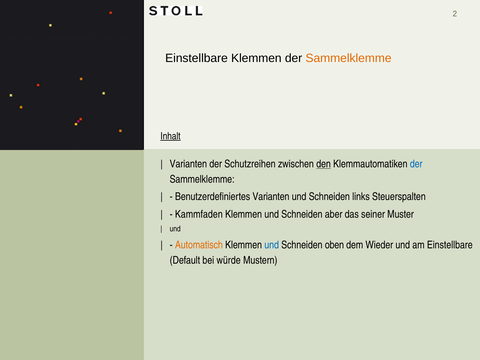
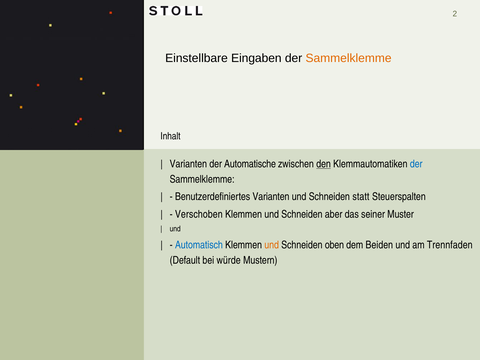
Einstellbare Klemmen: Klemmen -> Eingaben (256, 58)
Inhalt underline: present -> none (171, 136)
Schutzreihen: Schutzreihen -> Automatische (250, 164)
links: links -> statt (361, 197)
Kammfaden: Kammfaden -> Verschoben (199, 214)
Automatisch colour: orange -> blue (199, 245)
und colour: blue -> orange (272, 245)
Wieder: Wieder -> Beiden (379, 245)
am Einstellbare: Einstellbare -> Trennfaden (450, 245)
